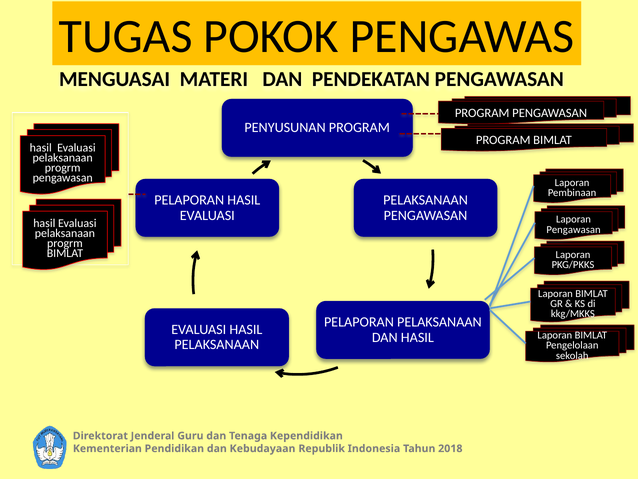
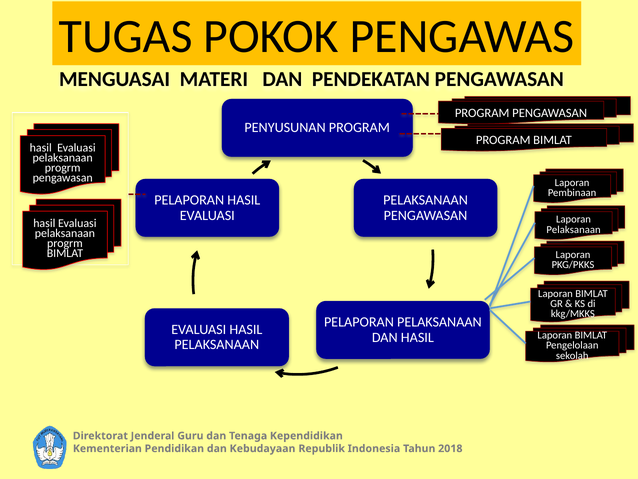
Pengawasan: Pengawasan -> Pelaksanaan (574, 229)
